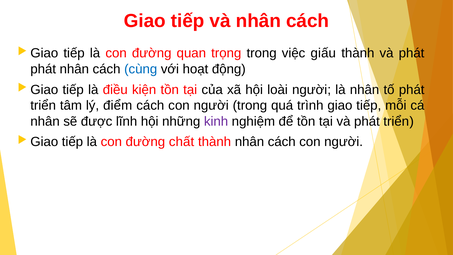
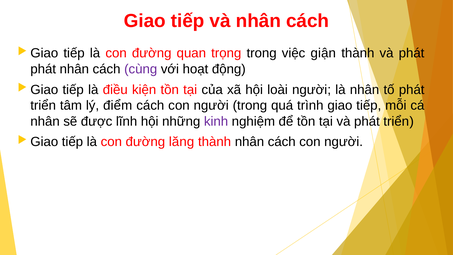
giấu: giấu -> giận (323, 53)
cùng colour: blue -> purple (141, 69)
chất: chất -> lăng (182, 142)
